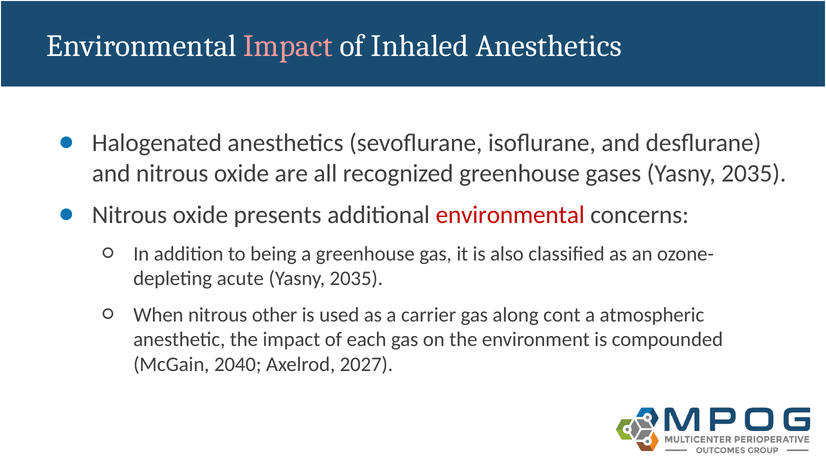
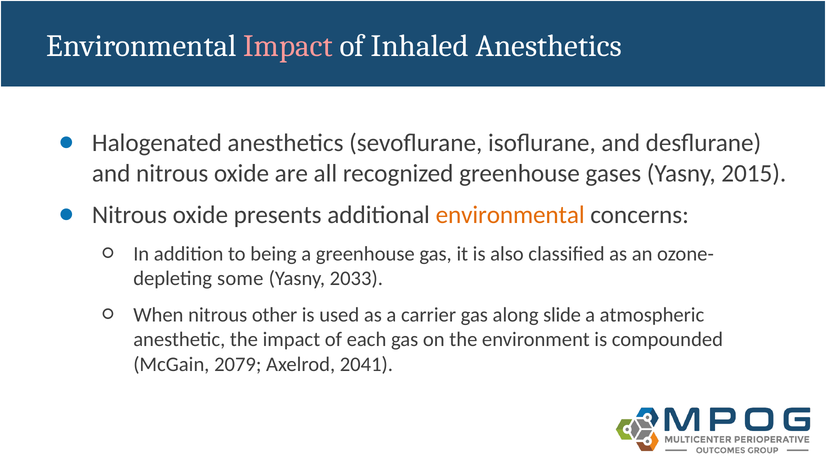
gases Yasny 2035: 2035 -> 2015 (754, 173)
environmental colour: red -> orange (510, 215)
acute: acute -> some (240, 278)
2035: 2035 -> 2033 (356, 278)
cont: cont -> slide (562, 315)
2040: 2040 -> 2079 (238, 364)
2027: 2027 -> 2041 (366, 364)
